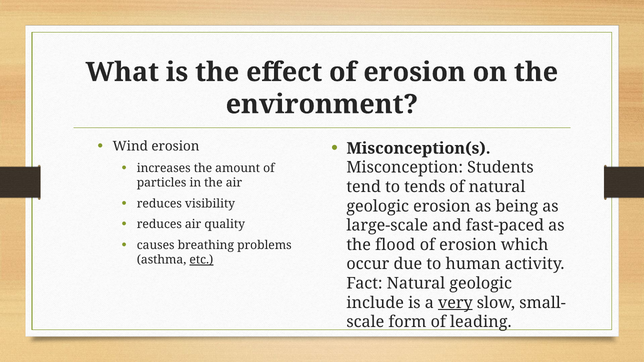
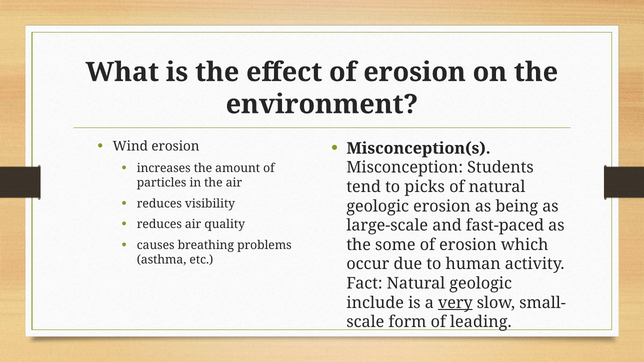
tends: tends -> picks (425, 187)
flood: flood -> some (395, 245)
etc underline: present -> none (201, 260)
